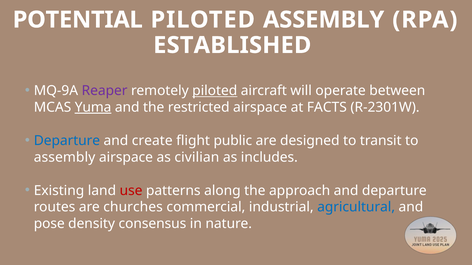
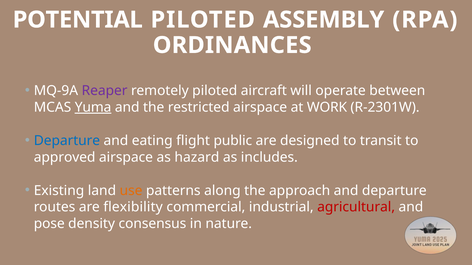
ESTABLISHED: ESTABLISHED -> ORDINANCES (232, 45)
piloted underline: present -> none (215, 91)
FACTS: FACTS -> WORK (327, 107)
create: create -> eating (152, 141)
assembly: assembly -> approved (65, 157)
civilian: civilian -> hazard (197, 157)
use colour: red -> orange (131, 191)
churches: churches -> flexibility (133, 207)
agricultural colour: blue -> red (356, 207)
